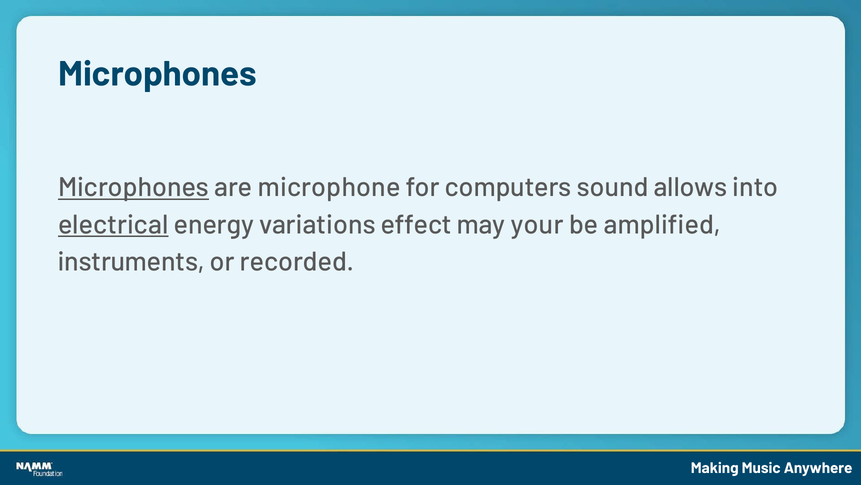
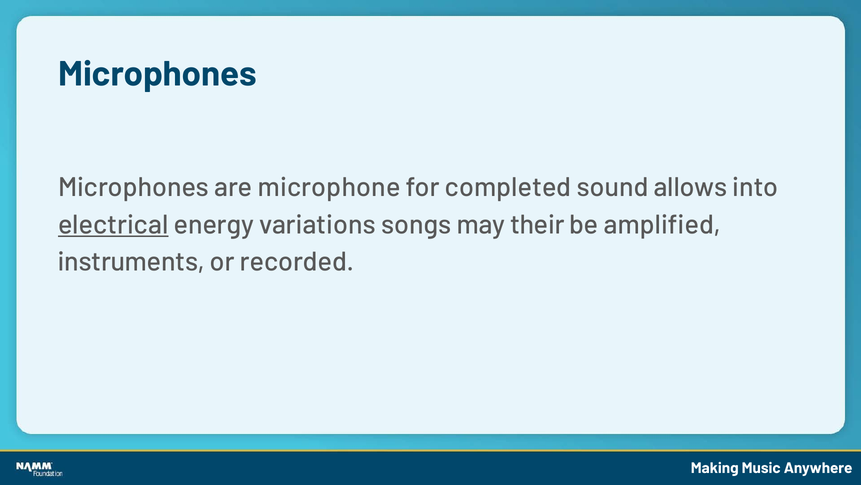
Microphones underline: present -> none (134, 187)
computers: computers -> completed (508, 187)
effect: effect -> songs (416, 224)
your: your -> their (537, 224)
